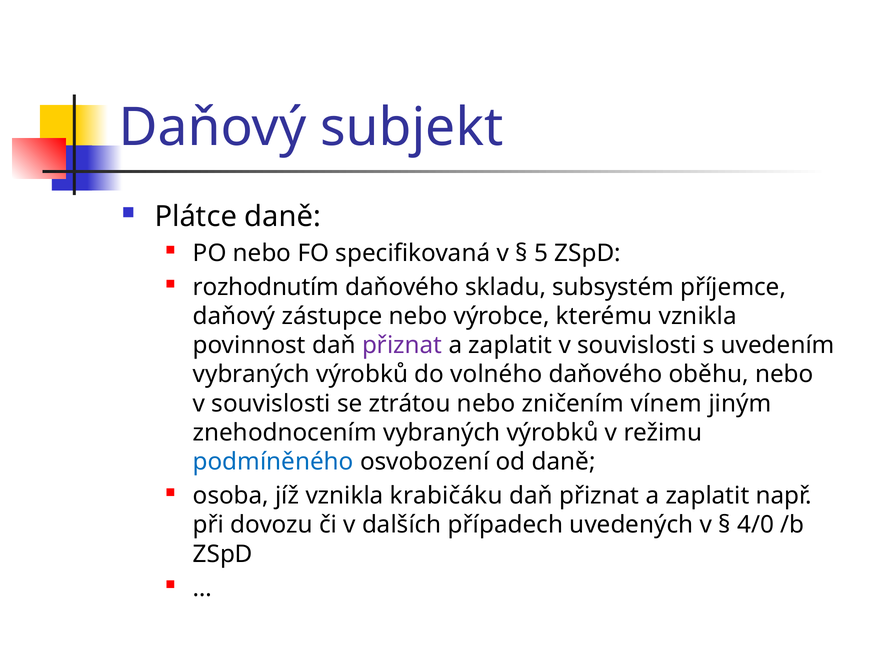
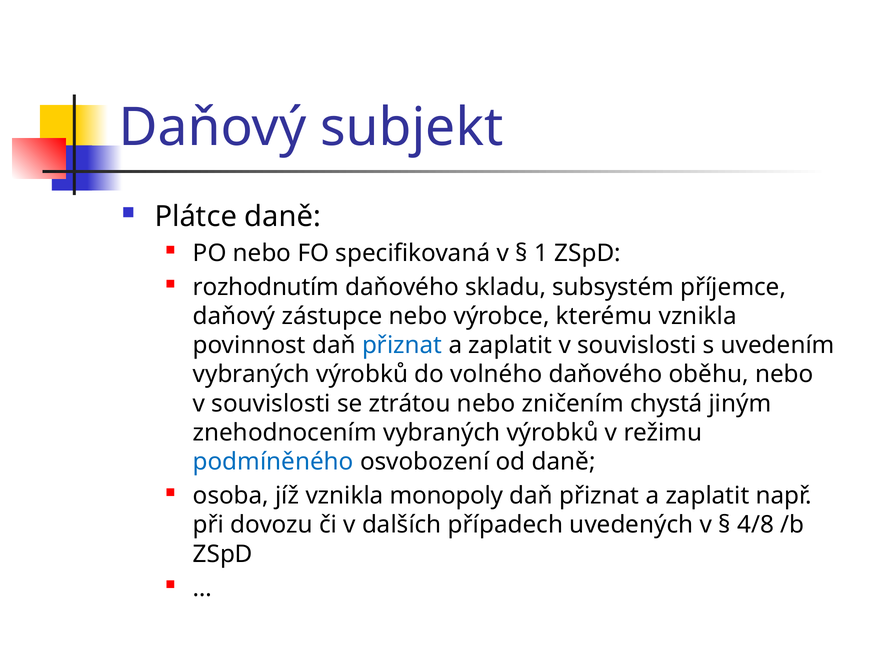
5: 5 -> 1 (541, 253)
přiznat colour: purple -> blue (402, 346)
vínem: vínem -> chystá (666, 404)
krabičáku: krabičáku -> monopoly (446, 496)
4/0: 4/0 -> 4/8 (756, 525)
